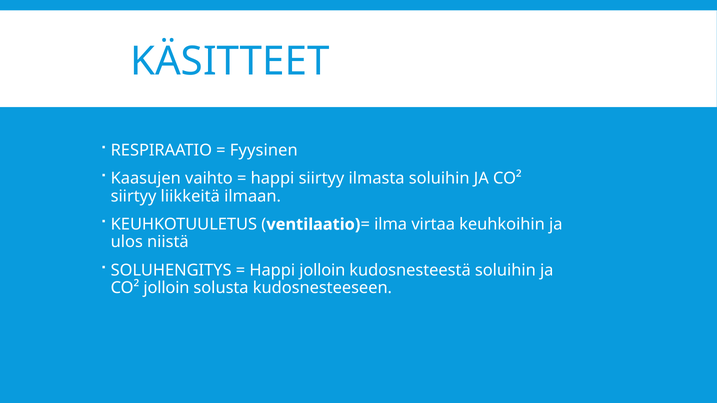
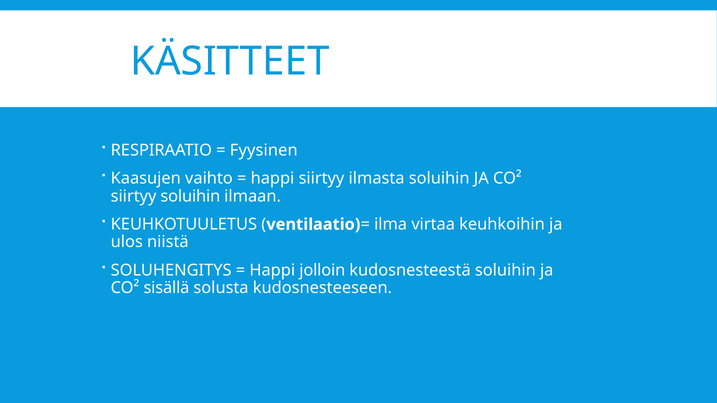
siirtyy liikkeitä: liikkeitä -> soluihin (190, 196)
CO² jolloin: jolloin -> sisällä (166, 288)
